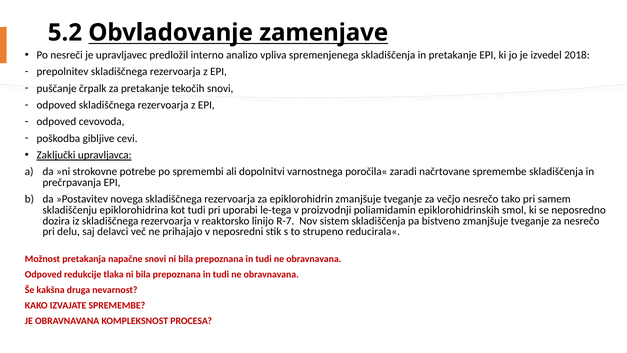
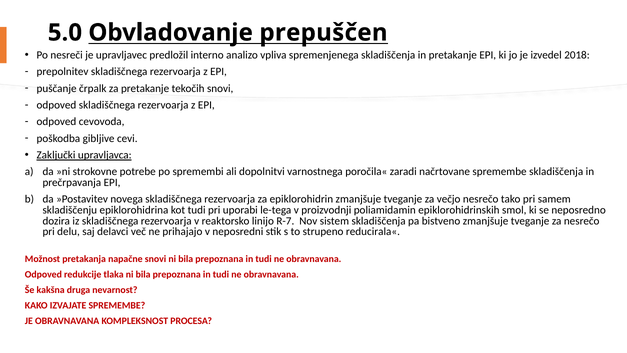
5.2: 5.2 -> 5.0 (65, 33)
zamenjave: zamenjave -> prepuščen (324, 33)
